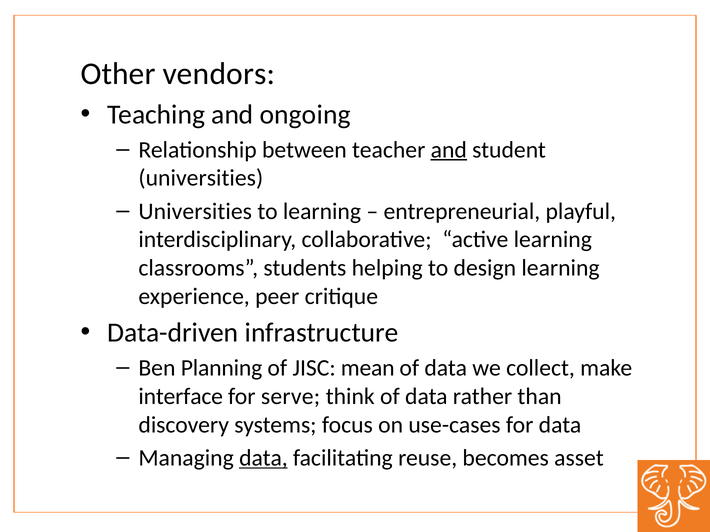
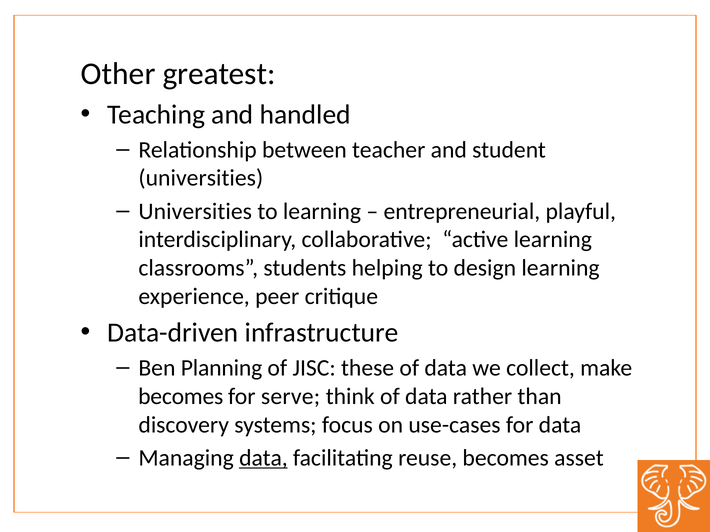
vendors: vendors -> greatest (219, 74)
ongoing: ongoing -> handled (305, 115)
and underline: present -> none (449, 150)
mean: mean -> these (368, 368)
interface: interface -> becomes (181, 397)
